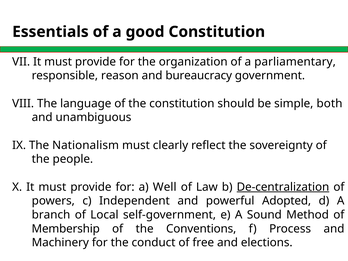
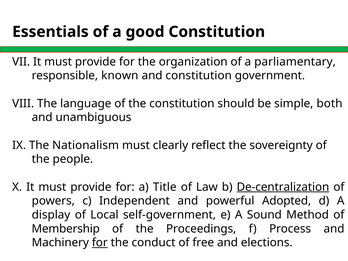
reason: reason -> known (120, 76)
and bureaucracy: bureaucracy -> constitution (199, 76)
Well: Well -> Title (165, 187)
branch: branch -> display (51, 215)
Conventions: Conventions -> Proceedings (201, 229)
for underline: none -> present (100, 243)
